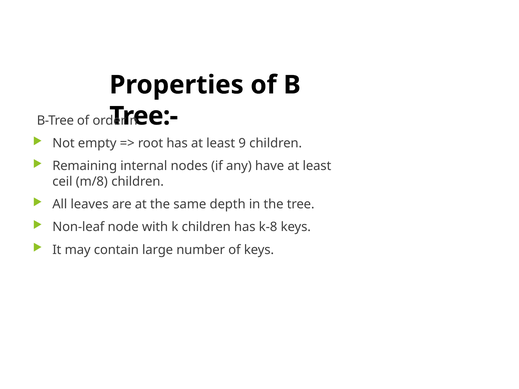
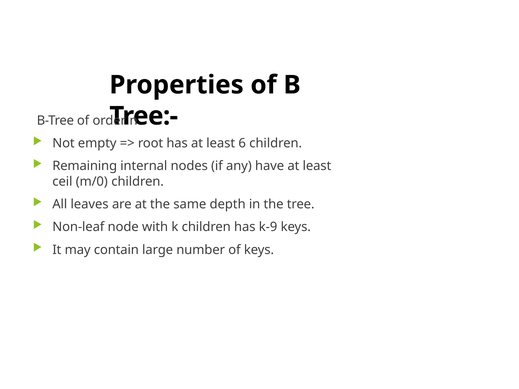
9: 9 -> 6 (242, 143)
m/8: m/8 -> m/0 (92, 182)
k-8: k-8 -> k-9 (268, 227)
